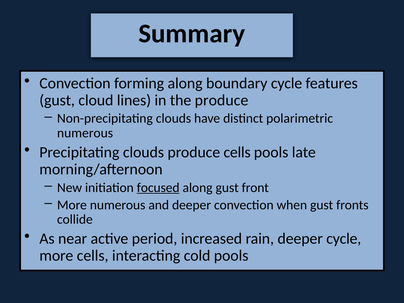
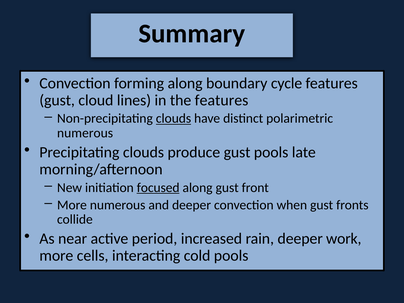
the produce: produce -> features (222, 100)
clouds underline: none -> present (174, 119)
produce cells: cells -> gust (237, 152)
deeper cycle: cycle -> work (344, 239)
